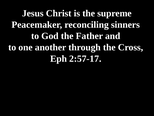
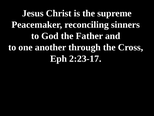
2:57-17: 2:57-17 -> 2:23-17 (85, 58)
